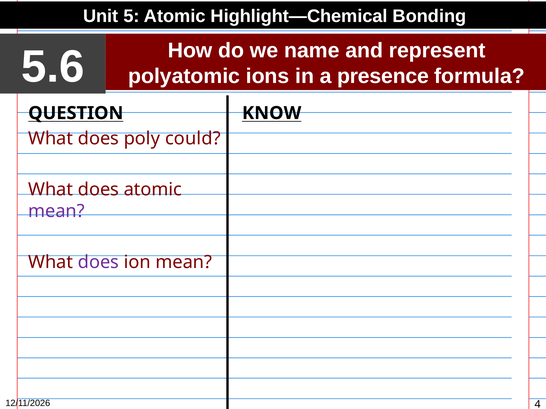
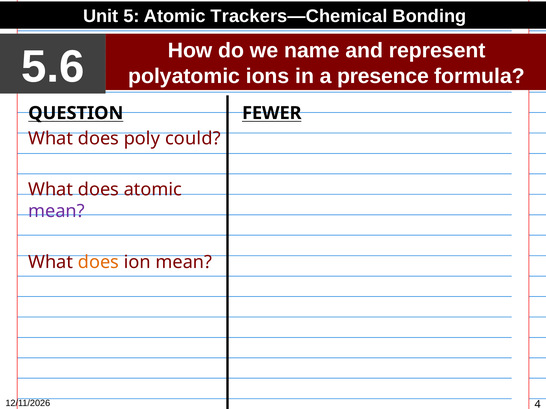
Highlight—Chemical: Highlight—Chemical -> Trackers—Chemical (299, 16)
KNOW: KNOW -> FEWER (272, 113)
does colour: purple -> orange (98, 262)
